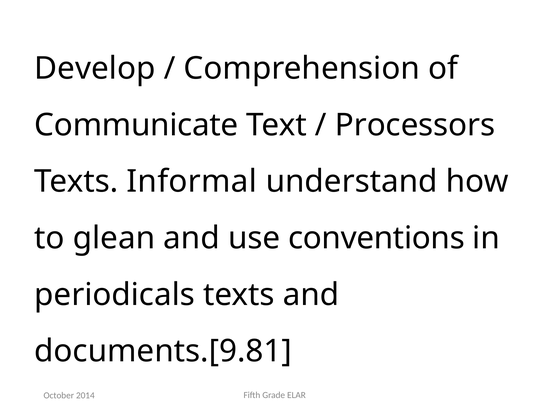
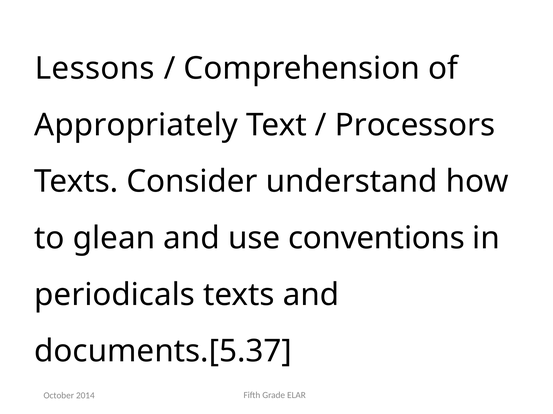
Develop: Develop -> Lessons (95, 69)
Communicate: Communicate -> Appropriately (136, 125)
Informal: Informal -> Consider (192, 182)
documents.[9.81: documents.[9.81 -> documents.[5.37 (163, 352)
